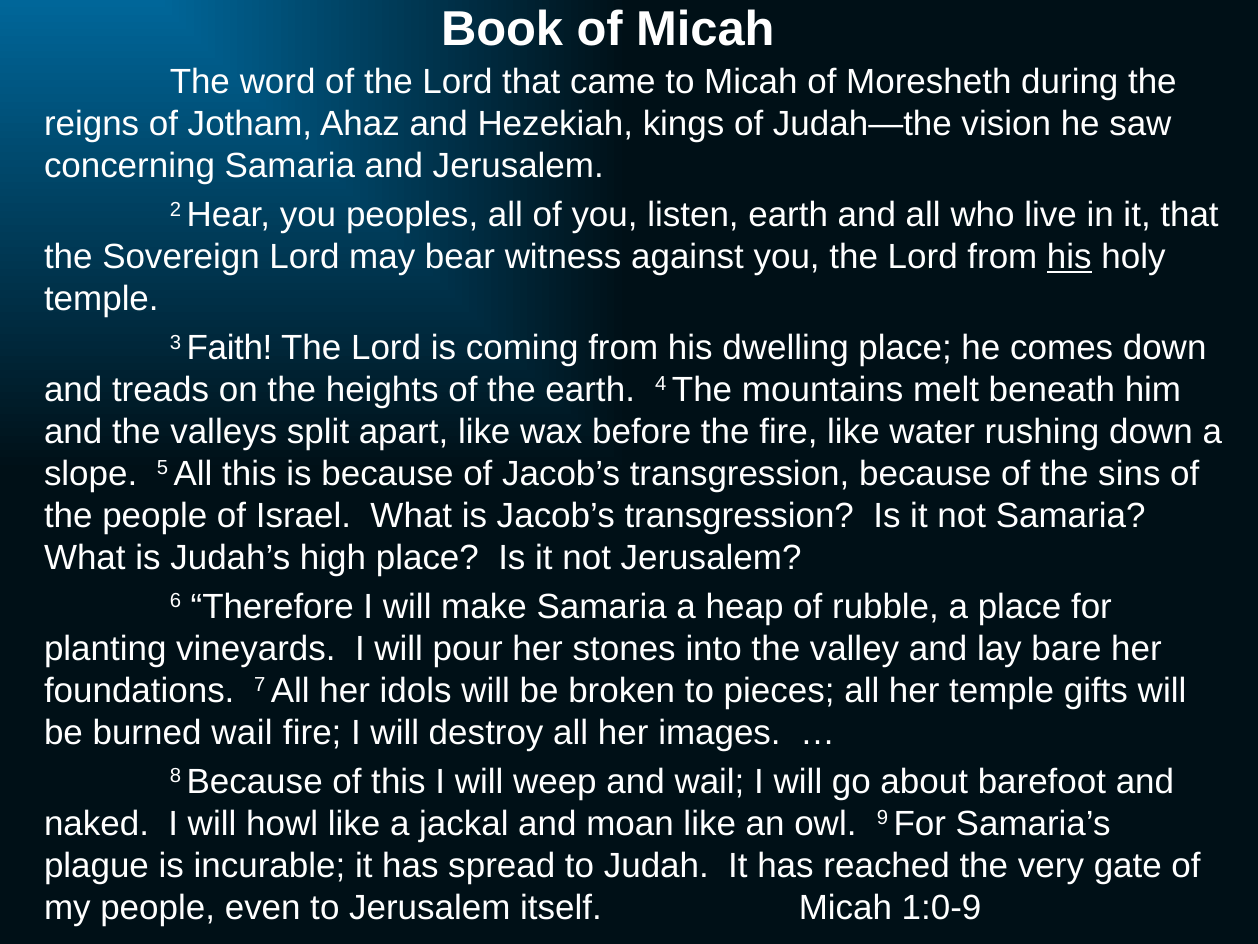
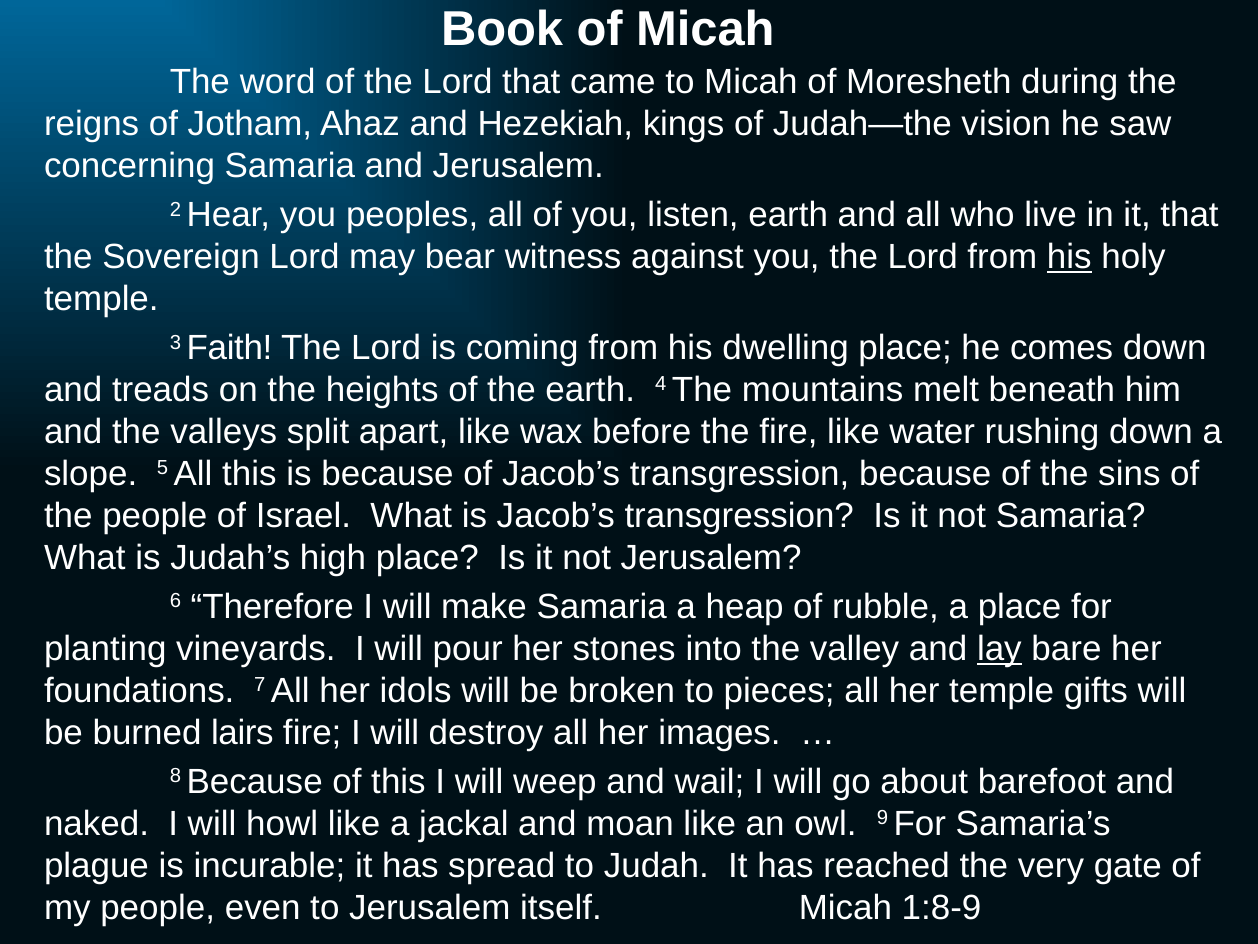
lay underline: none -> present (999, 648)
burned wail: wail -> lairs (242, 732)
1:0-9: 1:0-9 -> 1:8-9 (942, 907)
